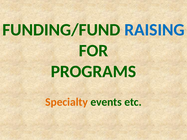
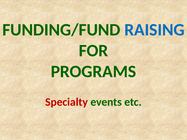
Specialty colour: orange -> red (67, 102)
